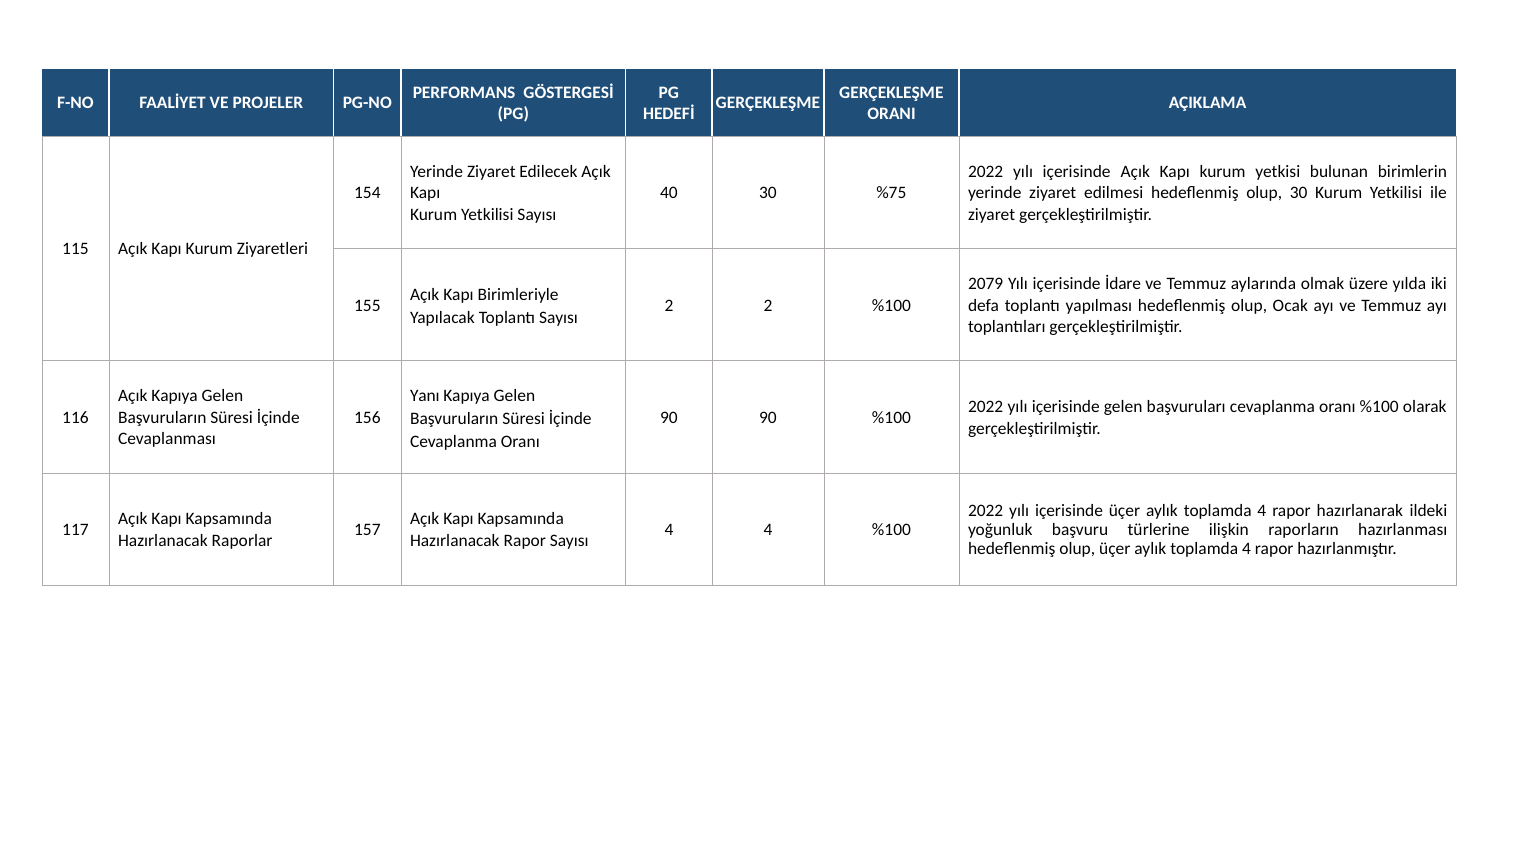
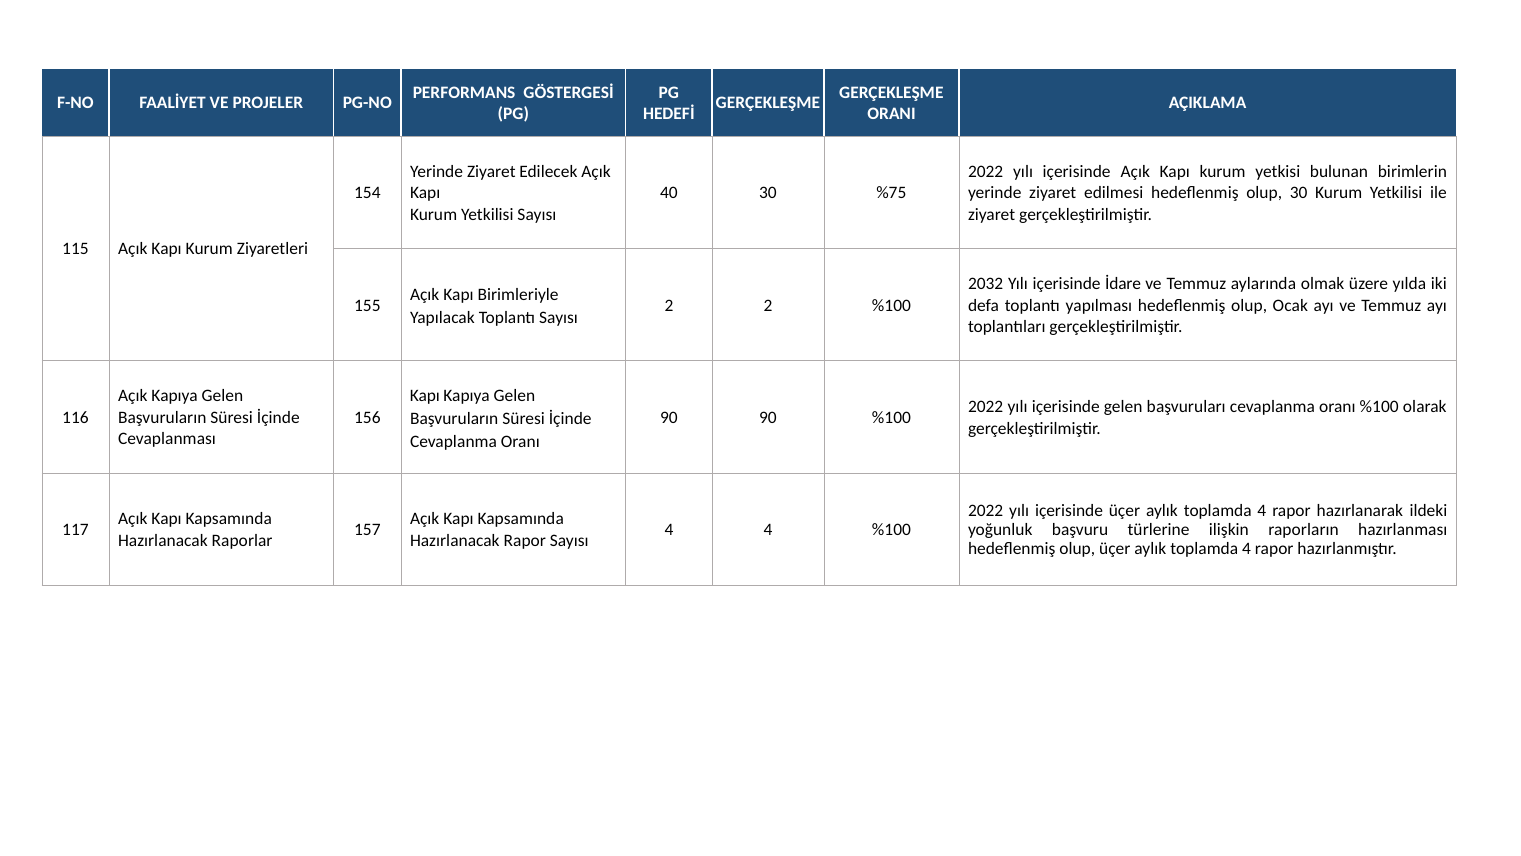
2079: 2079 -> 2032 (986, 284)
Yanı: Yanı -> Kapı (425, 395)
